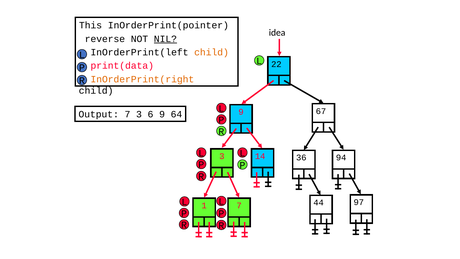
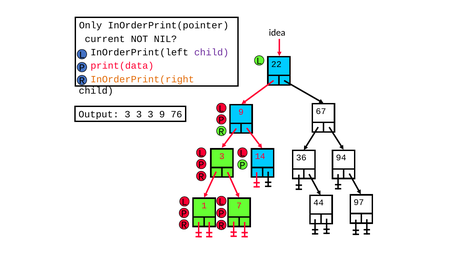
This: This -> Only (91, 25)
reverse: reverse -> current (105, 39)
NIL underline: present -> none (165, 39)
child colour: orange -> purple (212, 52)
Output 7: 7 -> 3 (127, 114)
6: 6 -> 3 (151, 114)
64: 64 -> 76 (176, 114)
